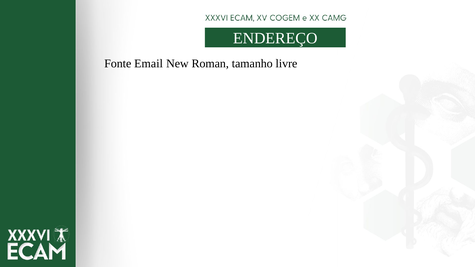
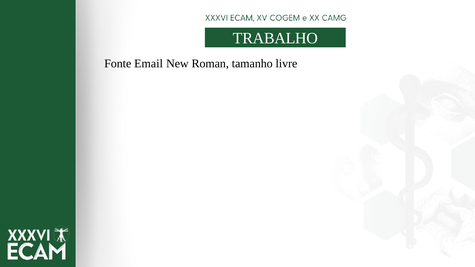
ENDEREÇO: ENDEREÇO -> TRABALHO (275, 38)
